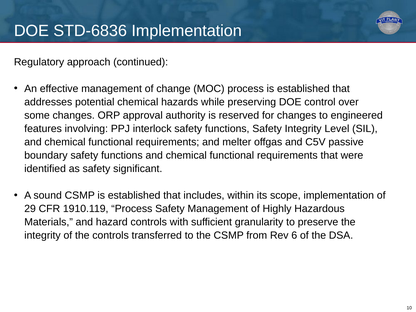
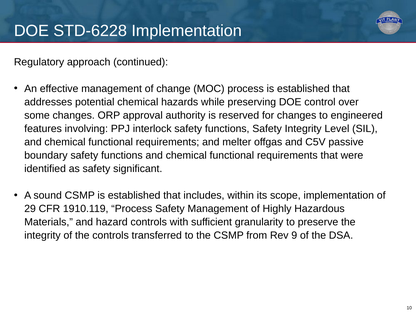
STD-6836: STD-6836 -> STD-6228 (90, 31)
6: 6 -> 9 (294, 236)
